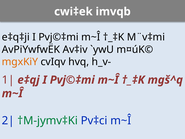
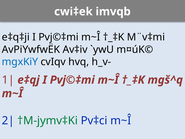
mgxKiY colour: orange -> blue (20, 62)
